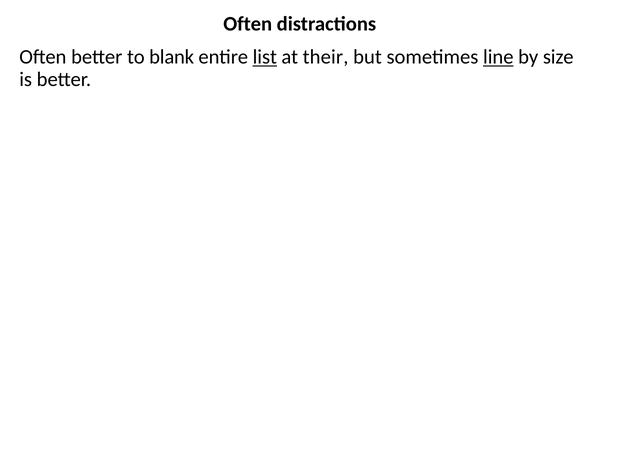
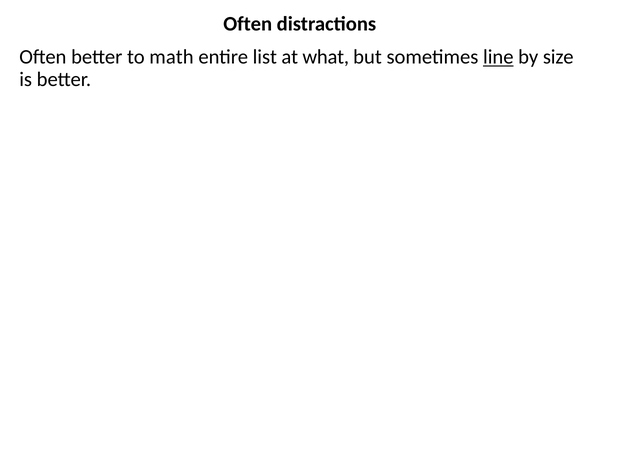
blank: blank -> math (172, 57)
list underline: present -> none (265, 57)
their: their -> what (326, 57)
